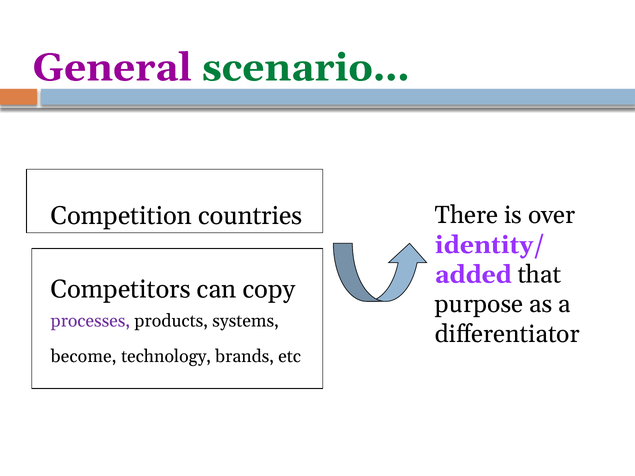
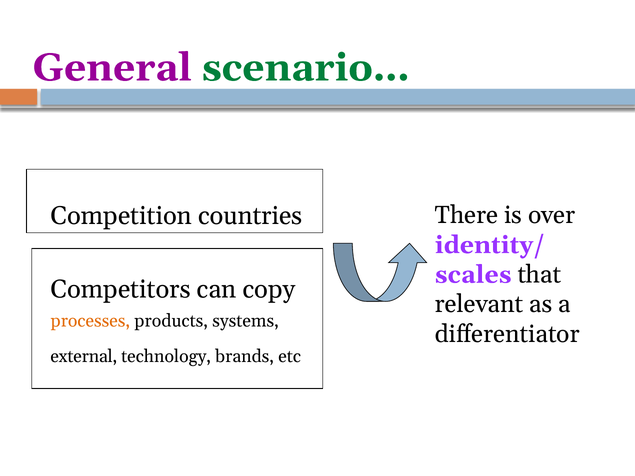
added: added -> scales (473, 275)
purpose: purpose -> relevant (479, 304)
processes colour: purple -> orange (90, 321)
become: become -> external (84, 356)
